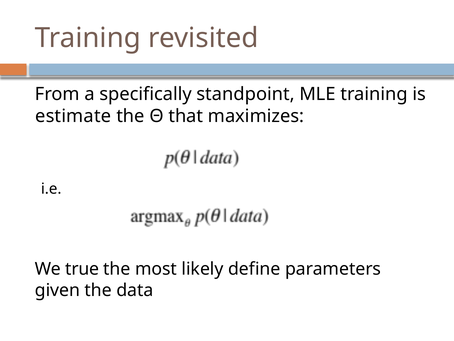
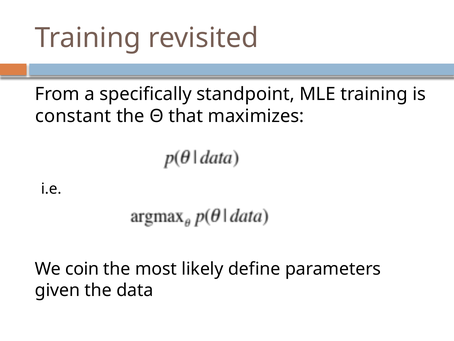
estimate: estimate -> constant (73, 116)
true: true -> coin (82, 269)
